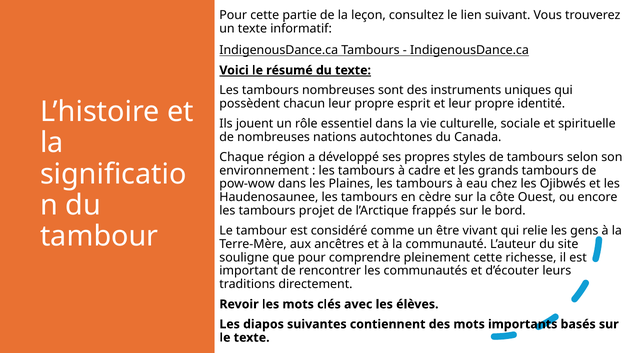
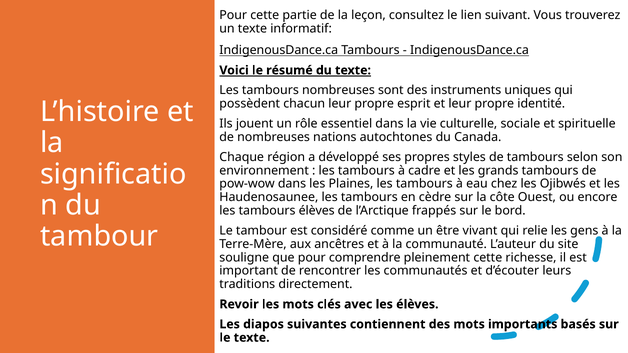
tambours projet: projet -> élèves (317, 211)
